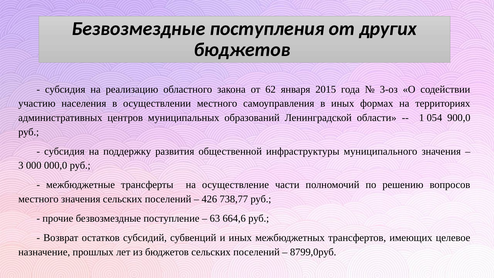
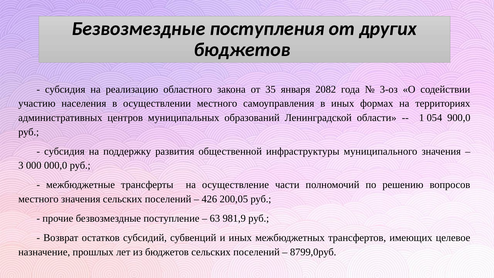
62: 62 -> 35 (271, 89)
2015: 2015 -> 2082 (326, 89)
738,77: 738,77 -> 200,05 (234, 199)
664,6: 664,6 -> 981,9 (234, 218)
